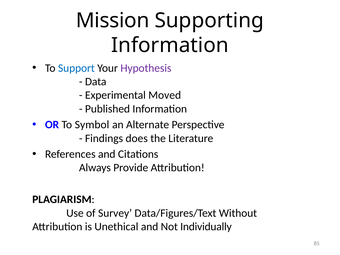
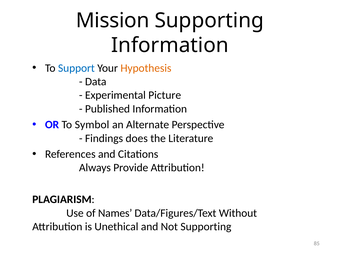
Hypothesis colour: purple -> orange (146, 68)
Moved: Moved -> Picture (165, 95)
Survey: Survey -> Names (115, 213)
Not Individually: Individually -> Supporting (206, 227)
